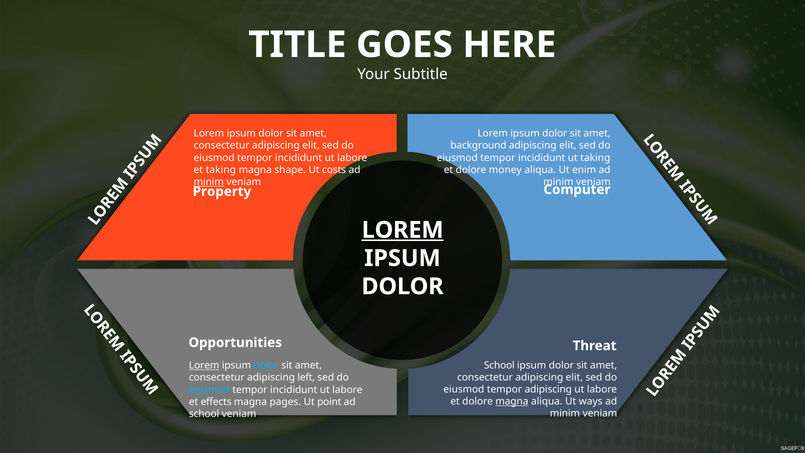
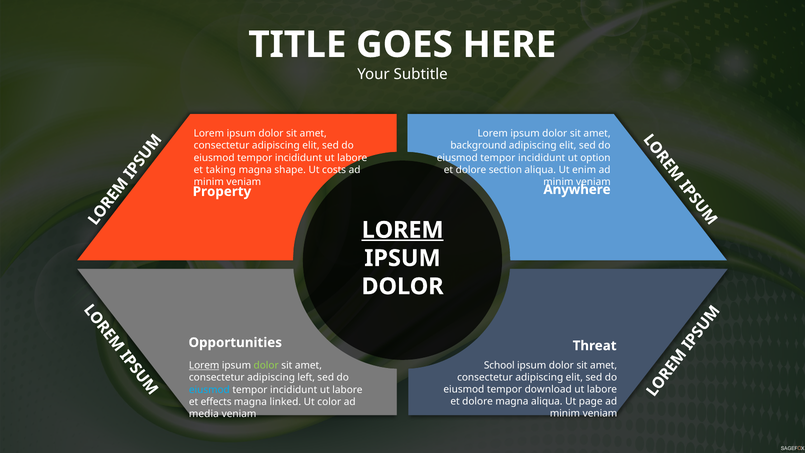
ut taking: taking -> option (595, 158)
money: money -> section (505, 170)
minim underline: present -> none (209, 182)
Computer: Computer -> Anywhere (577, 189)
dolor colour: light blue -> light green (266, 365)
tempor adipiscing: adipiscing -> download (548, 389)
magna underline: present -> none (512, 401)
ways: ways -> page (591, 401)
pages: pages -> linked (285, 402)
point: point -> color (329, 402)
school: school -> media (204, 414)
